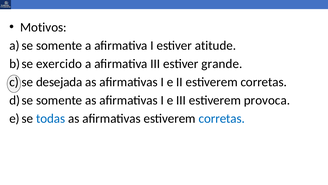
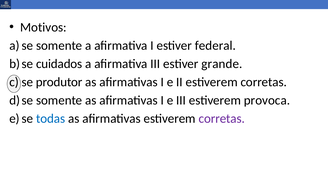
atitude: atitude -> federal (215, 45)
exercido: exercido -> cuidados (59, 64)
desejada: desejada -> produtor (59, 82)
corretas colour: blue -> purple (222, 118)
